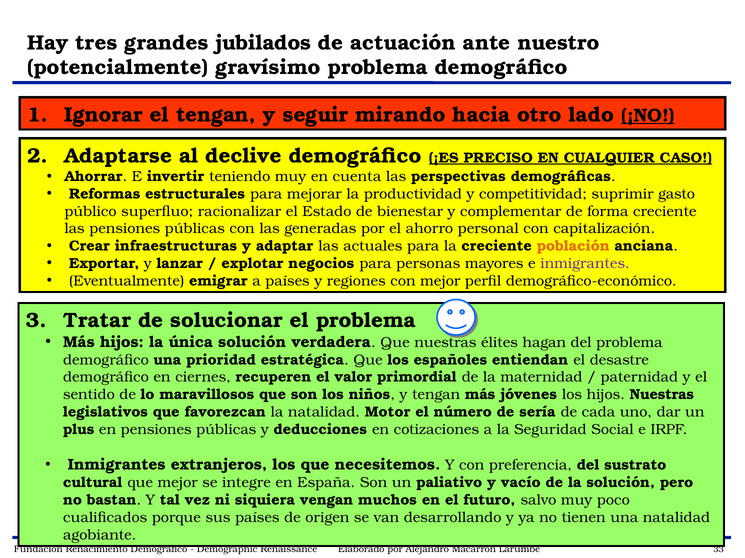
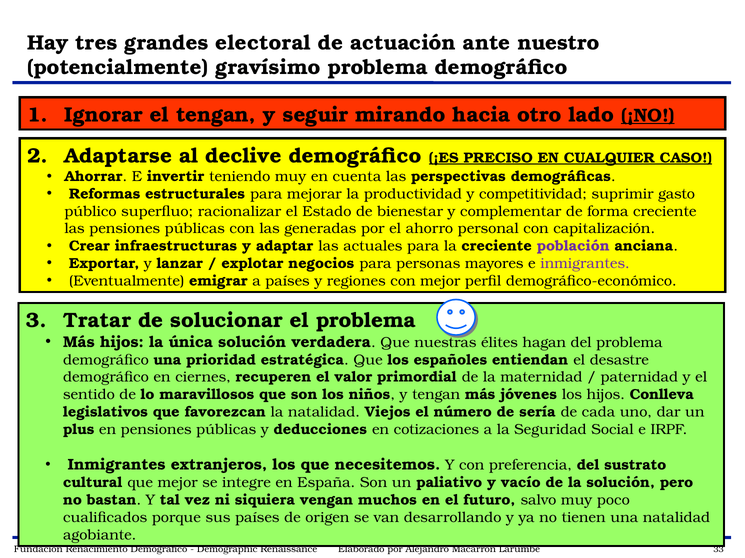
jubilados: jubilados -> electoral (263, 43)
población colour: orange -> purple (573, 246)
hijos Nuestras: Nuestras -> Conlleva (662, 395)
Motor: Motor -> Viejos (388, 412)
